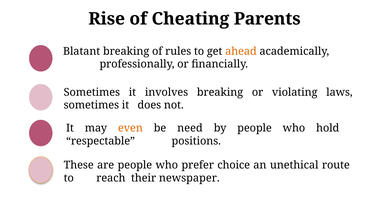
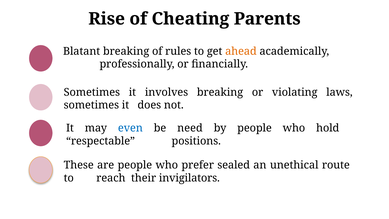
even colour: orange -> blue (130, 128)
choice: choice -> sealed (234, 165)
newspaper: newspaper -> invigilators (189, 178)
